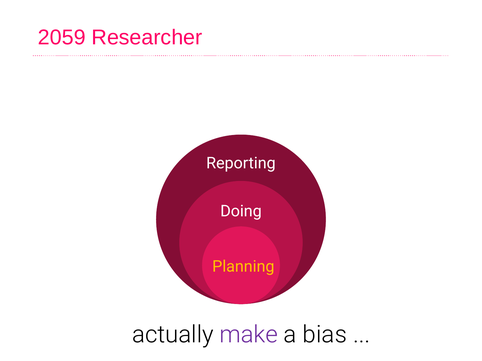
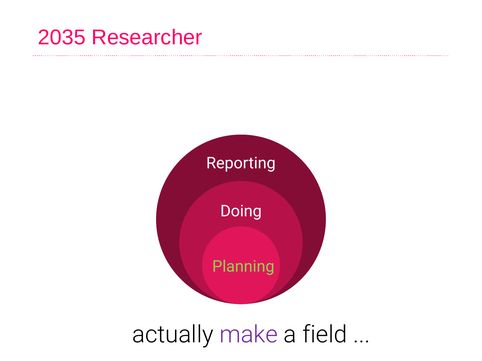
2059: 2059 -> 2035 (62, 37)
Planning colour: yellow -> light green (243, 267)
bias: bias -> field (325, 335)
